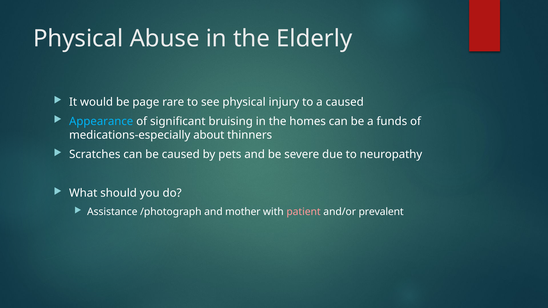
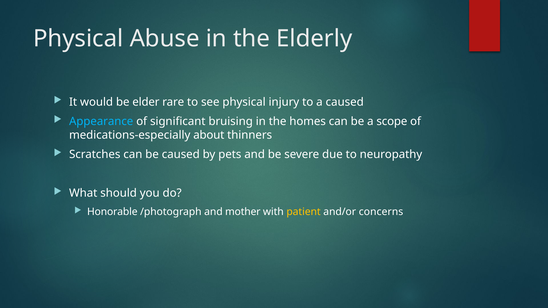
page: page -> elder (146, 102)
funds: funds -> scope (392, 121)
Assistance: Assistance -> Honorable (112, 212)
patient colour: pink -> yellow (304, 212)
prevalent: prevalent -> concerns (381, 212)
